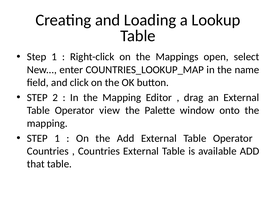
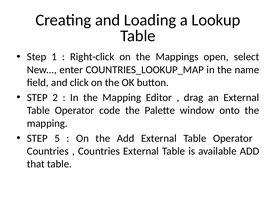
view: view -> code (110, 110)
1: 1 -> 5 (57, 138)
